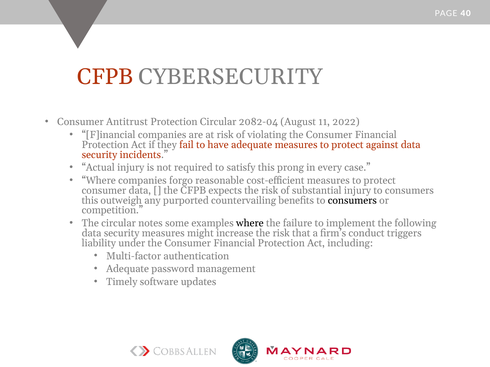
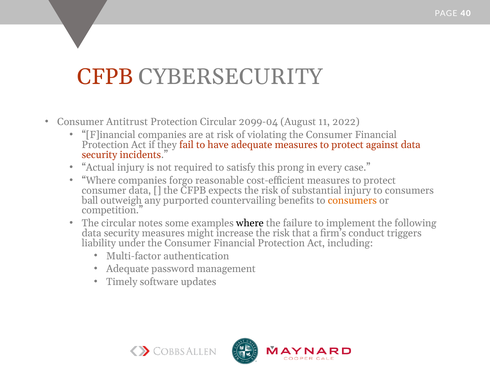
2082-04: 2082-04 -> 2099-04 (258, 122)
this: this -> ball (90, 201)
consumers colour: black -> orange (352, 201)
